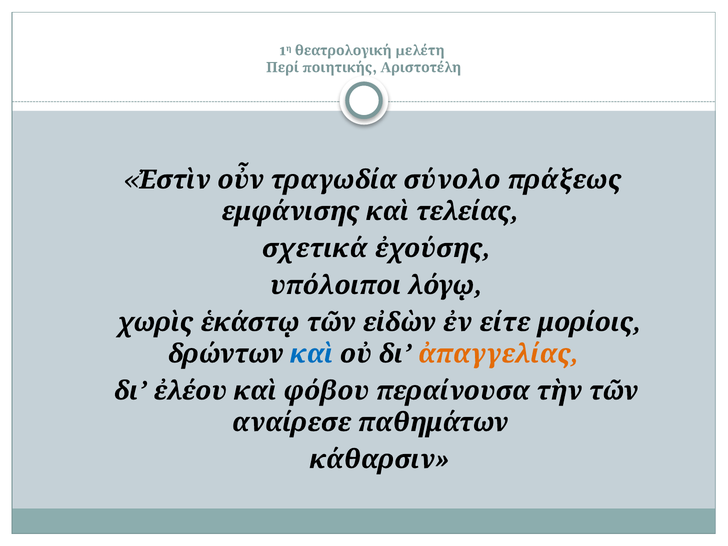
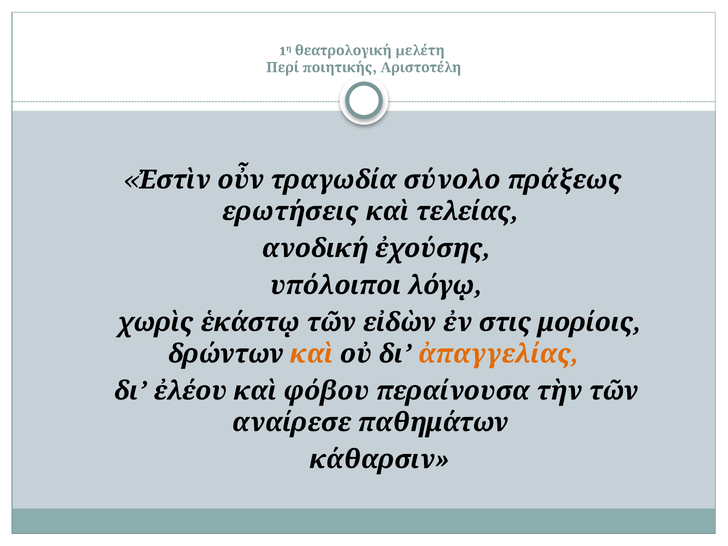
εμφάνισης: εμφάνισης -> ερωτήσεις (290, 211)
σχετικά: σχετικά -> ανοδική (315, 248)
είτε: είτε -> στις (505, 322)
καὶ colour: blue -> orange (312, 354)
